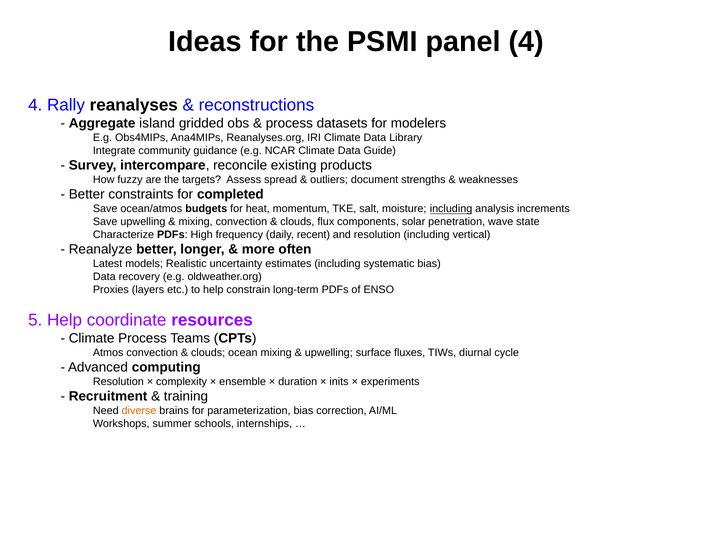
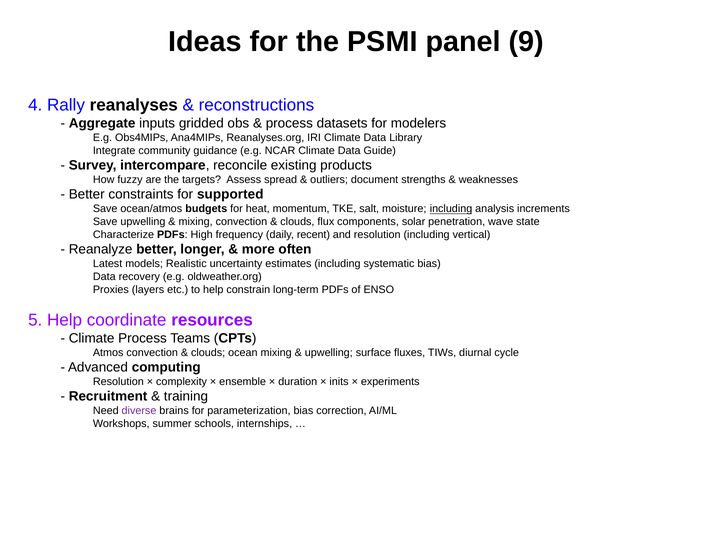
panel 4: 4 -> 9 (526, 42)
island: island -> inputs (157, 123)
completed: completed -> supported (230, 194)
diverse colour: orange -> purple (139, 410)
